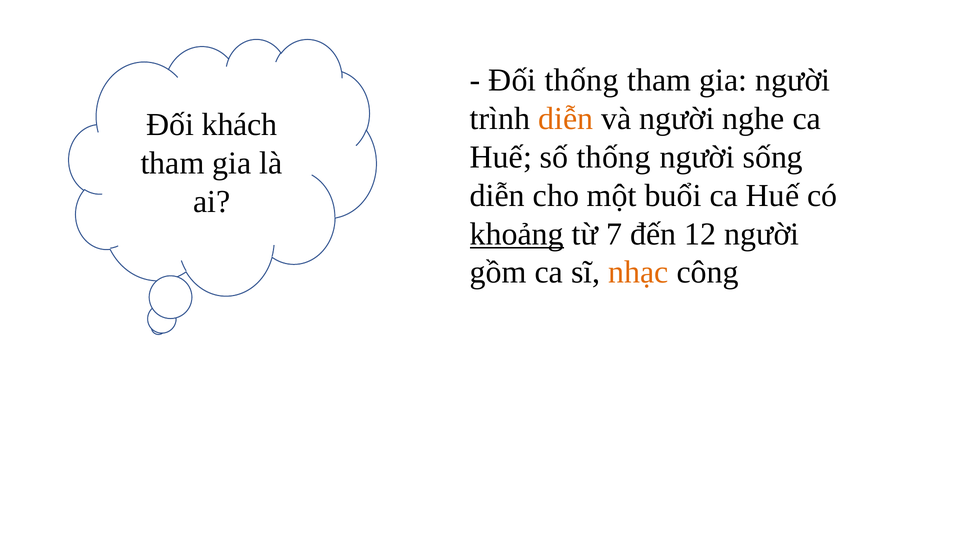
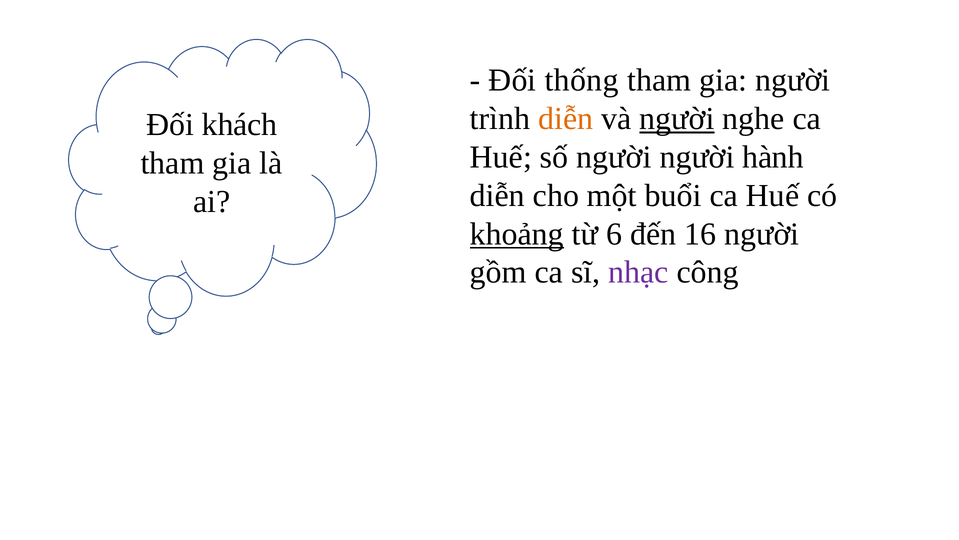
người underline: none -> present (677, 119)
số thống: thống -> người (614, 157)
sống: sống -> hành (773, 157)
7: 7 -> 6 (614, 234)
12: 12 -> 16 (700, 234)
nhạc colour: orange -> purple (638, 272)
